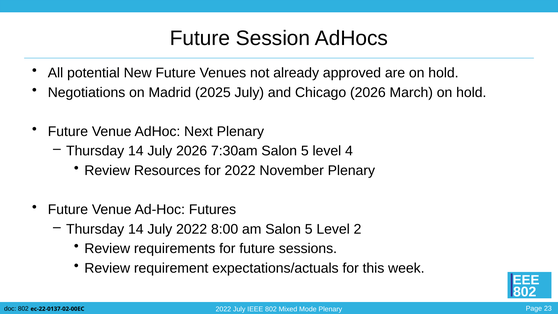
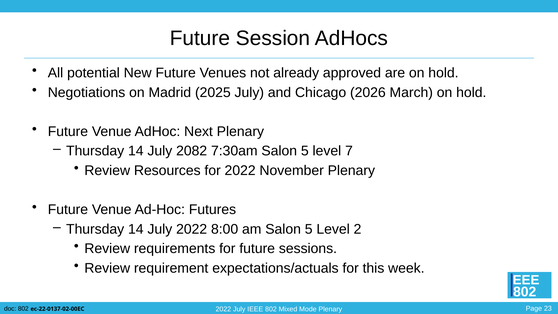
July 2026: 2026 -> 2082 (192, 151)
4: 4 -> 7 (349, 151)
